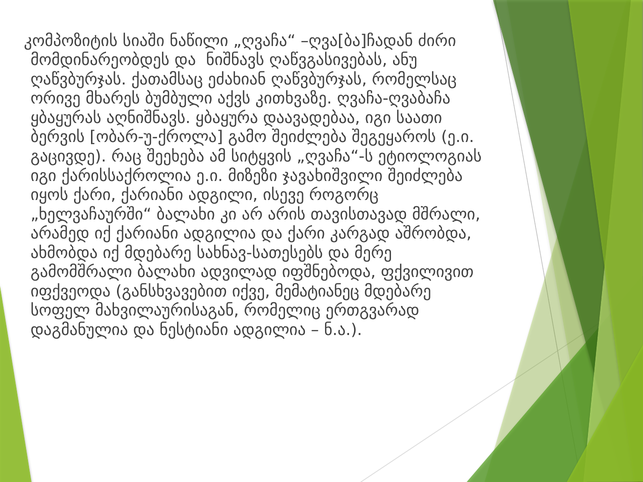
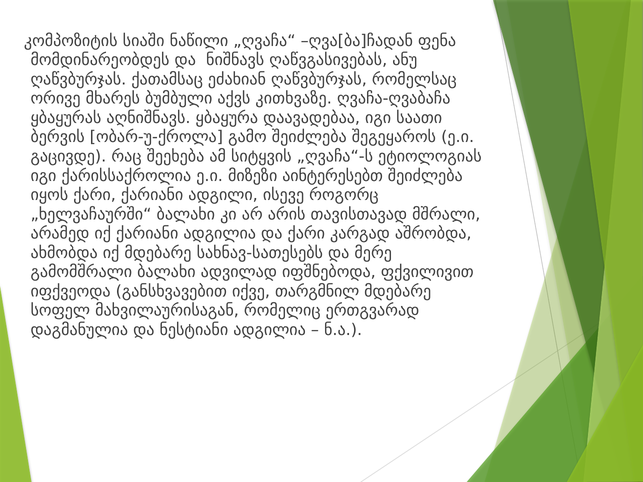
ძირი: ძირი -> ფენა (437, 41)
ჯავახიშვილი: ჯავახიშვილი -> აინტერესებთ (333, 176)
მემატიანეც: მემატიანეც -> თარგმნილ (317, 292)
